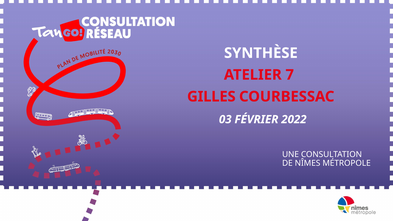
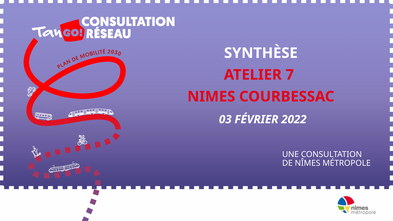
GILLES: GILLES -> NIMES (211, 97)
